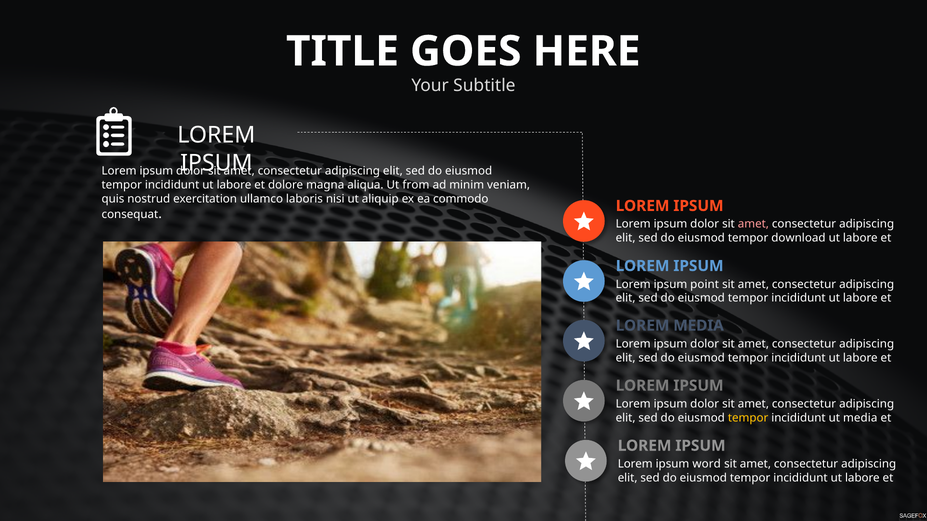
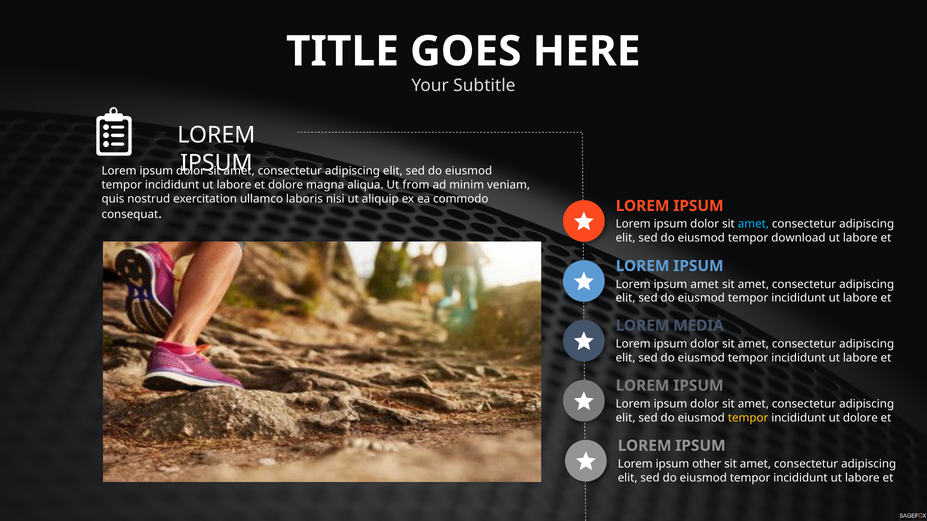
amet colour: pink -> light blue (753, 224)
ipsum point: point -> amet (705, 284)
ut media: media -> dolore (860, 418)
word: word -> other (707, 464)
